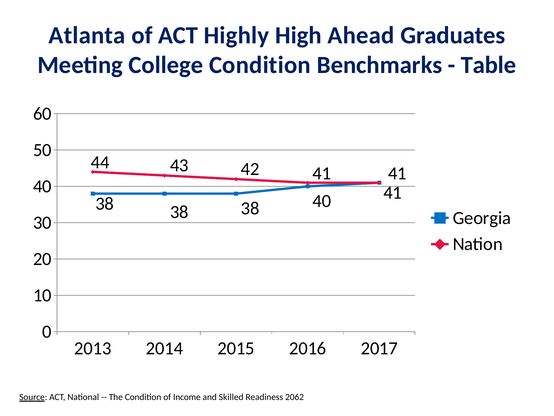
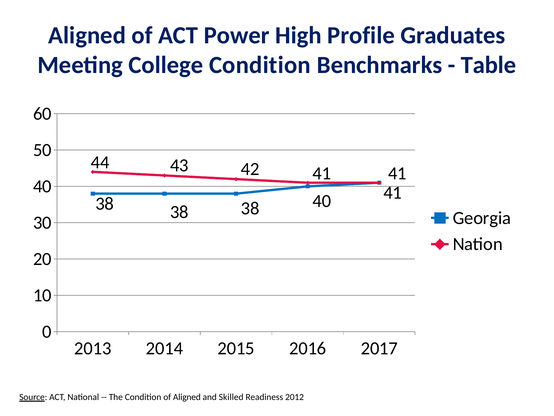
Atlanta: Atlanta -> Aligned (87, 35)
Highly: Highly -> Power (237, 35)
Ahead: Ahead -> Profile (361, 35)
of Income: Income -> Aligned (187, 397)
2062: 2062 -> 2012 (295, 397)
